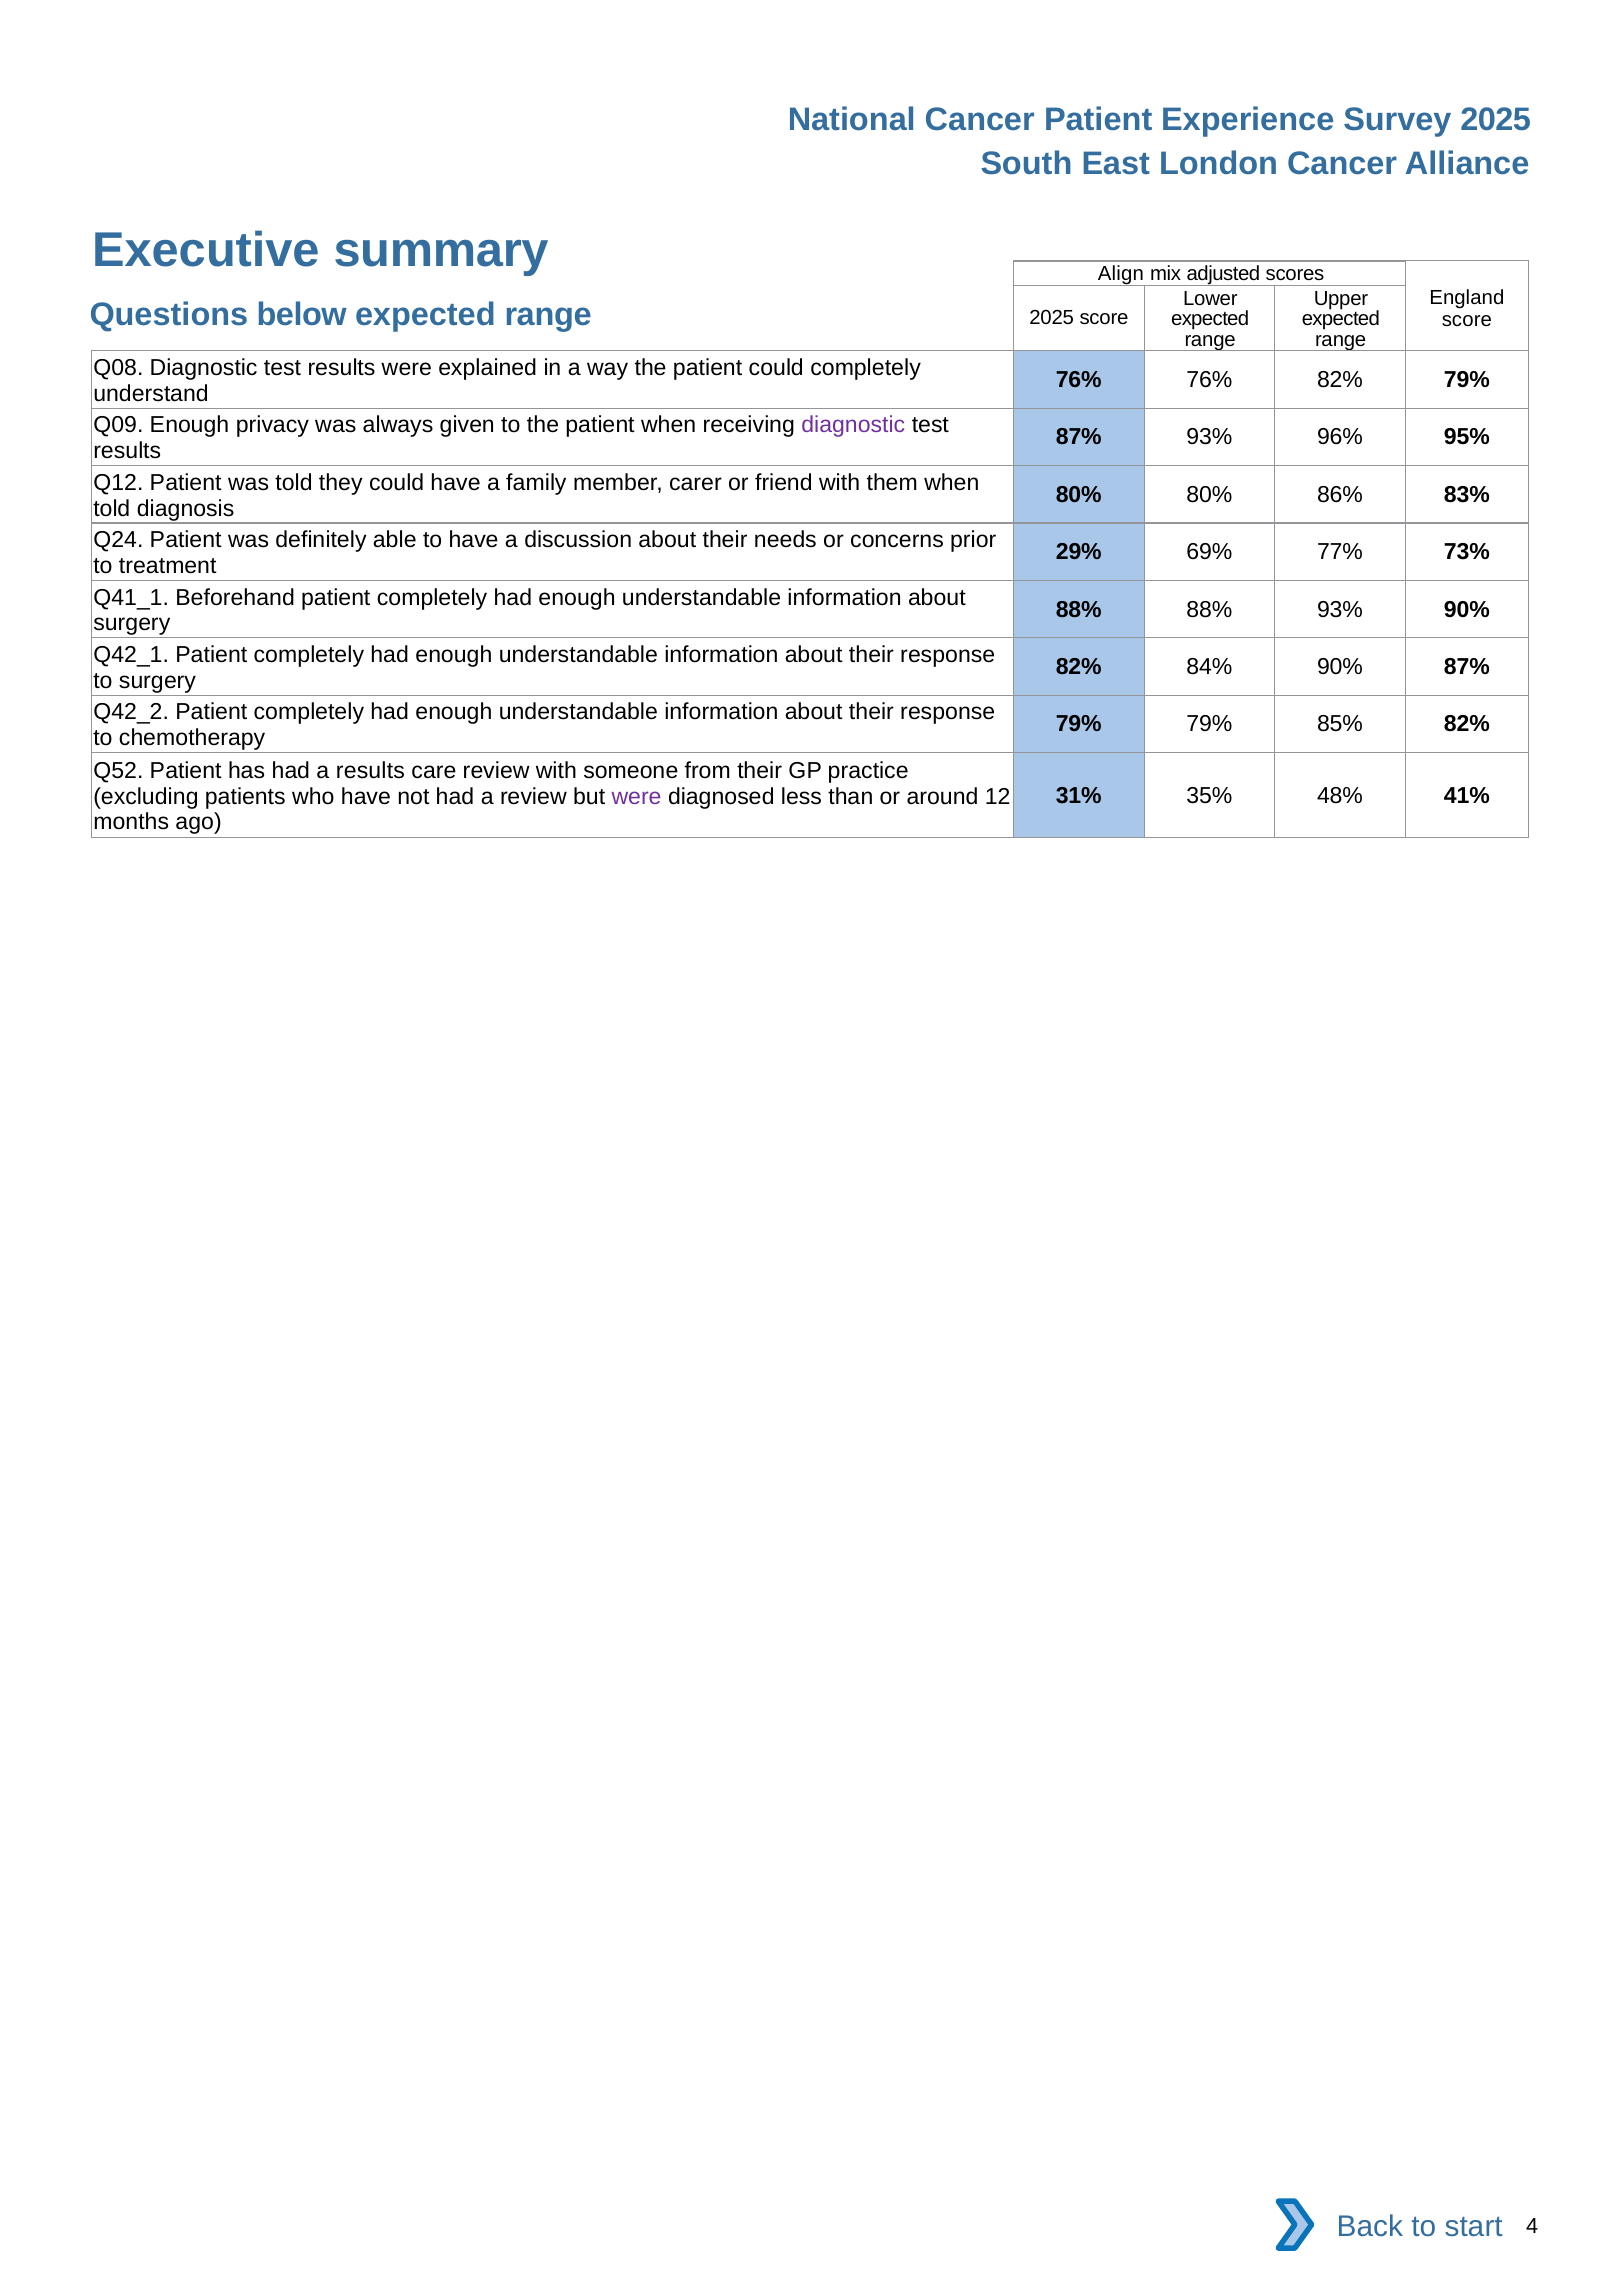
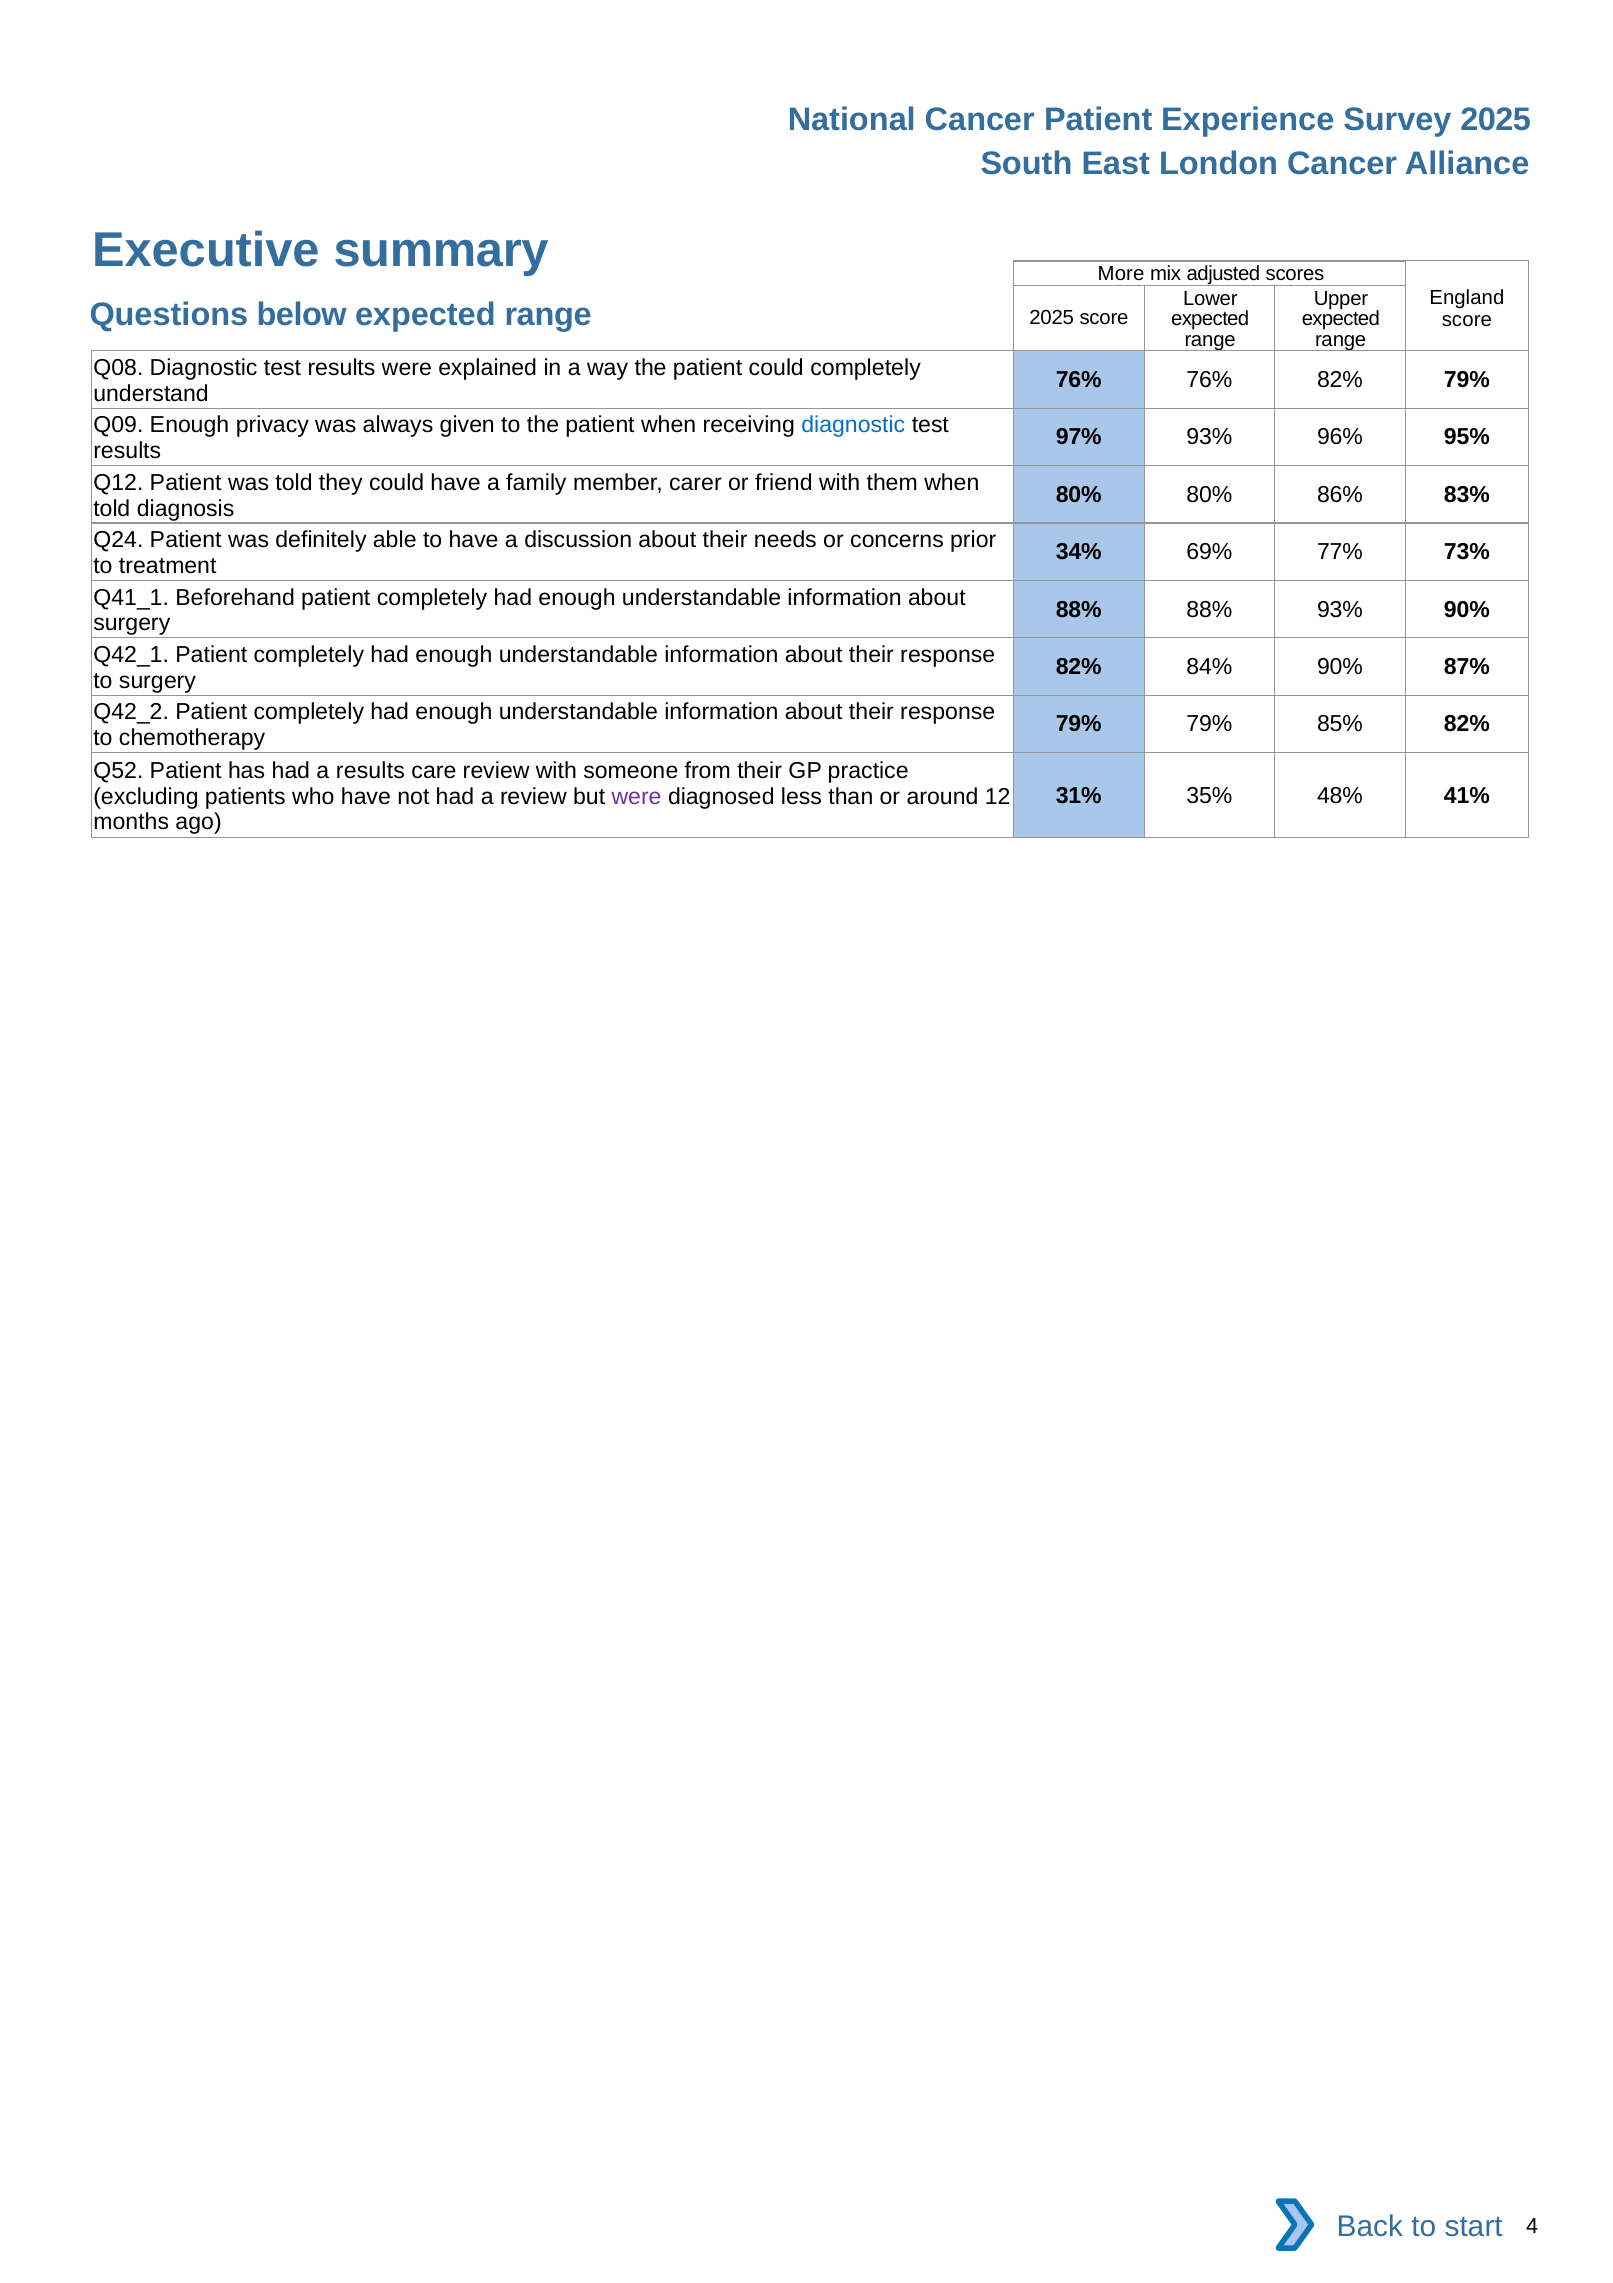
Align: Align -> More (1121, 274)
diagnostic colour: purple -> blue (853, 425)
87%: 87% -> 97% (1079, 437)
29%: 29% -> 34% (1079, 552)
